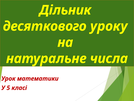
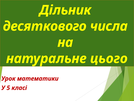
уроку: уроку -> числа (109, 26)
числа: числа -> цього (109, 58)
